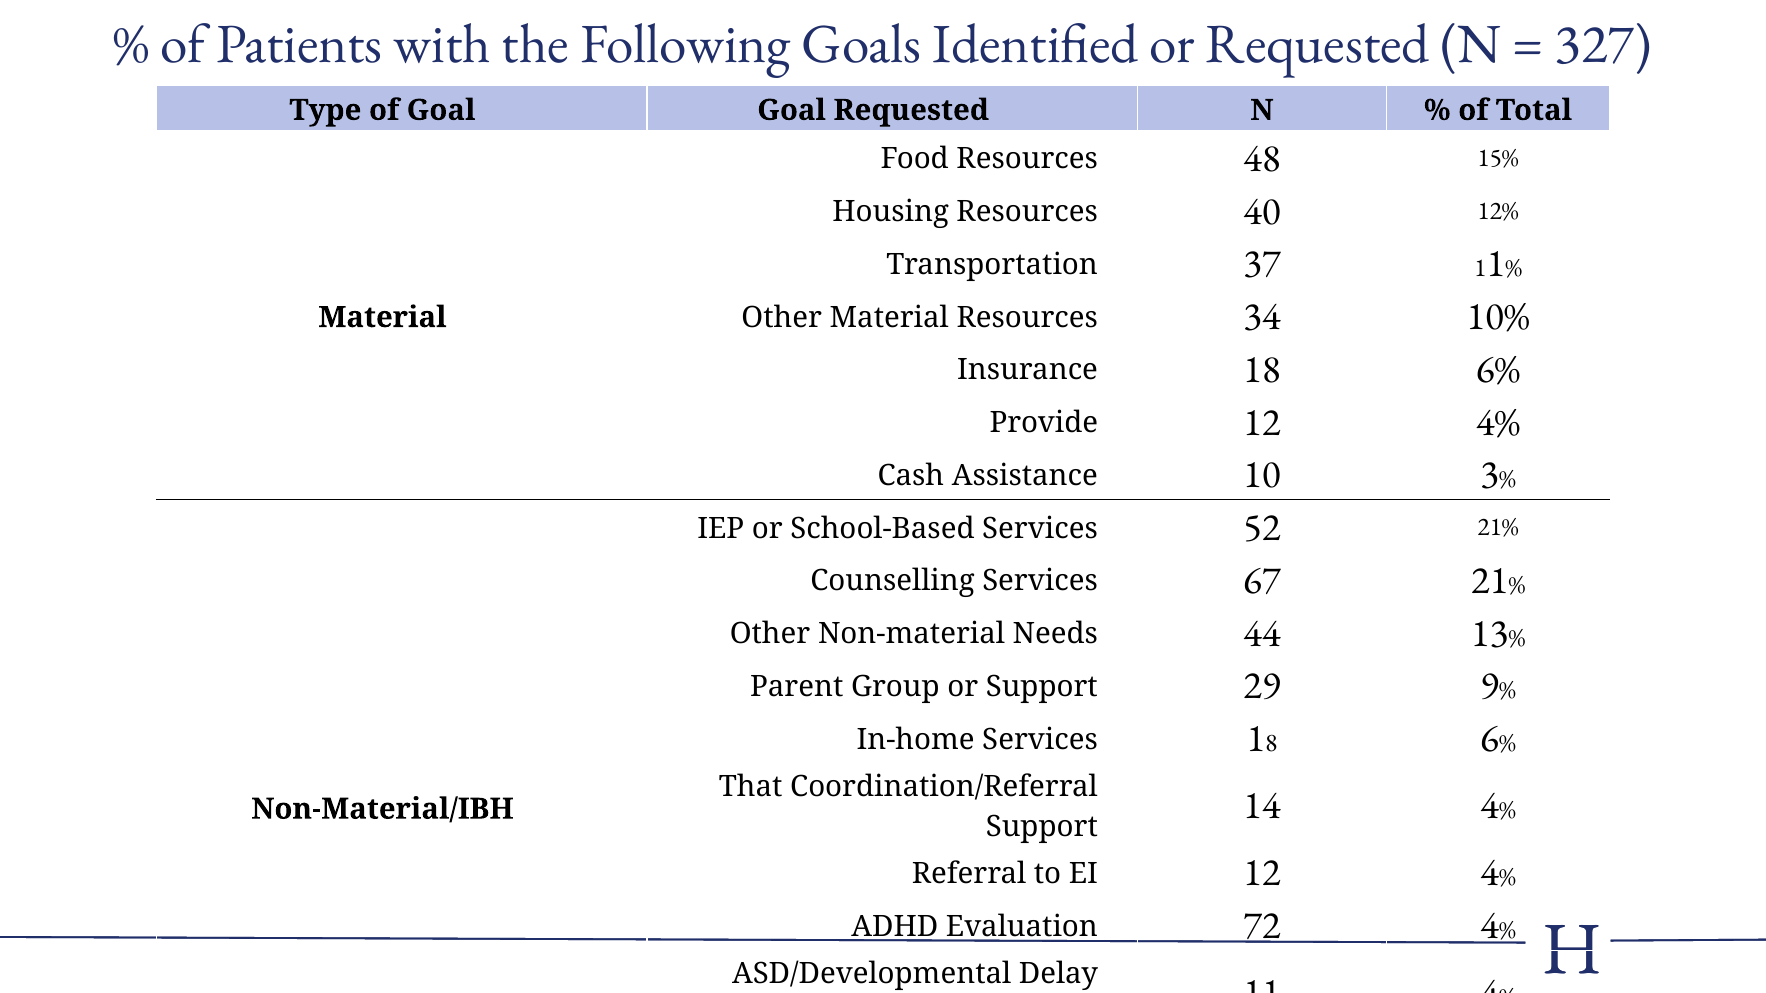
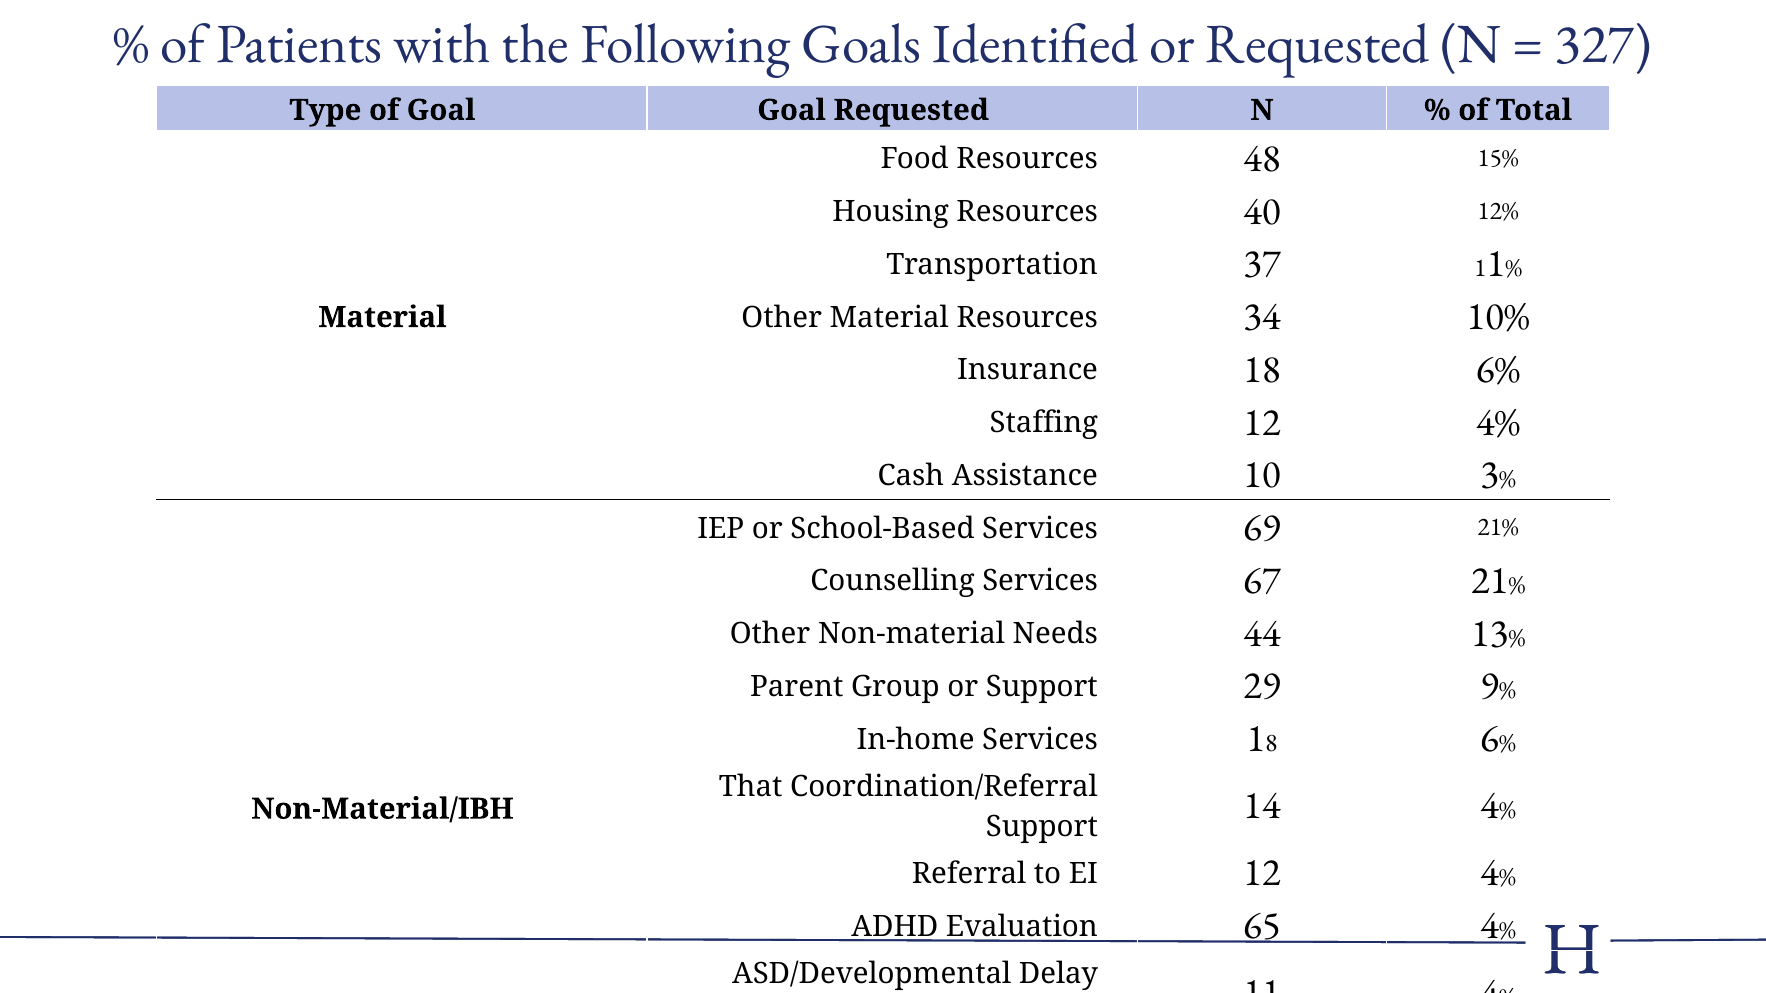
Provide: Provide -> Staffing (1044, 423)
52: 52 -> 69 (1262, 528)
72: 72 -> 65 (1262, 926)
